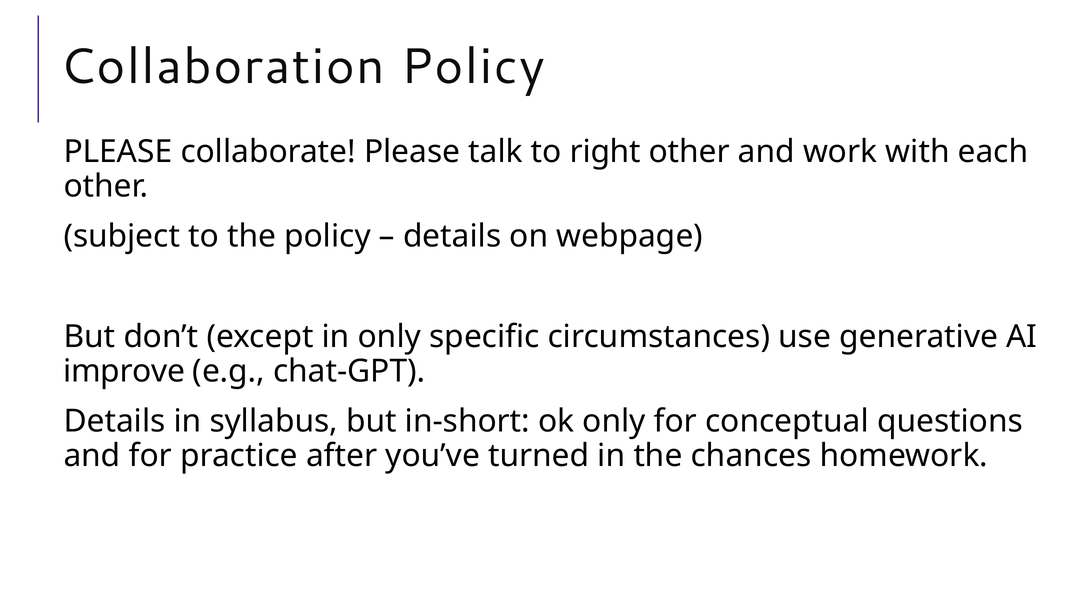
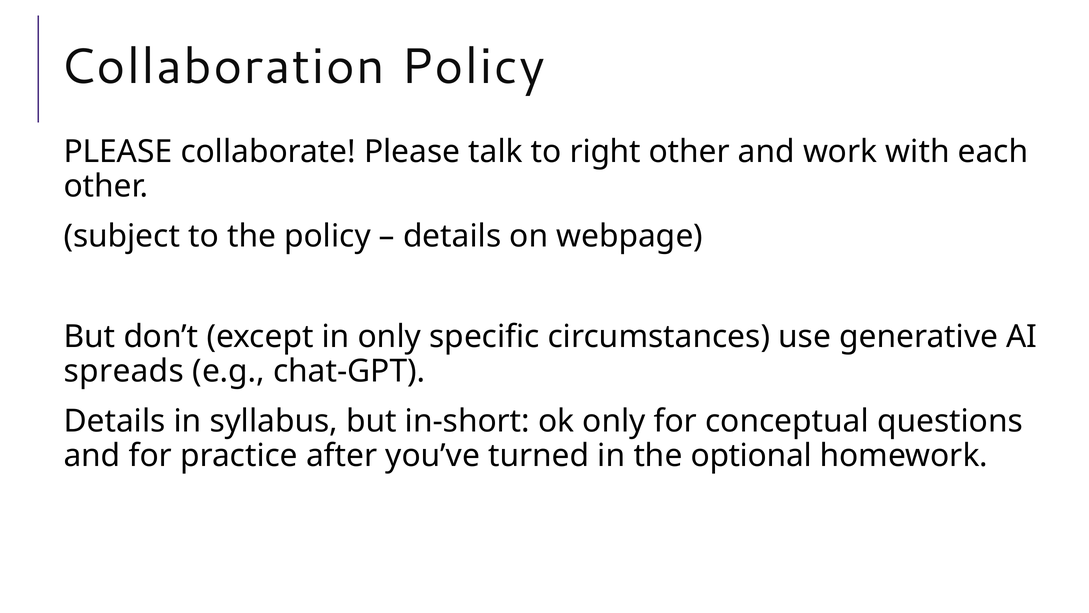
improve: improve -> spreads (124, 371)
chances: chances -> optional (751, 456)
